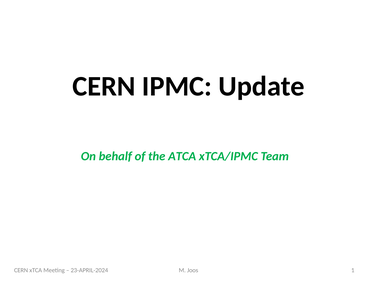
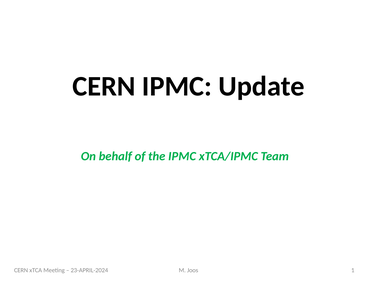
the ATCA: ATCA -> IPMC (182, 156)
